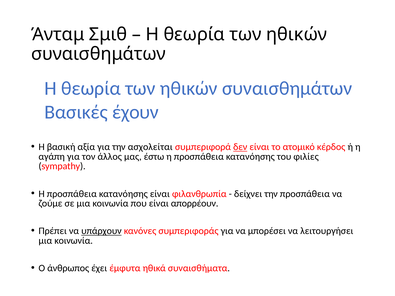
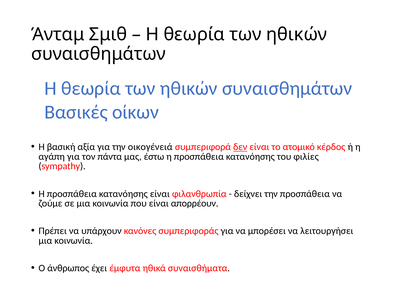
έχουν: έχουν -> οίκων (136, 112)
ασχολείται: ασχολείται -> οικογένειά (150, 147)
άλλος: άλλος -> πάντα (110, 157)
υπάρχουν underline: present -> none (101, 231)
